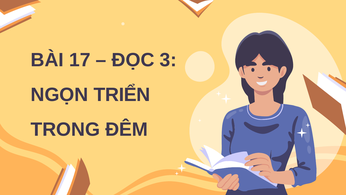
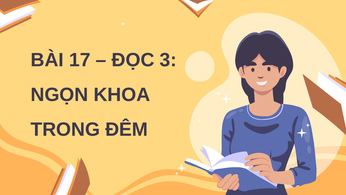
TRIỂN: TRIỂN -> KHOA (122, 95)
